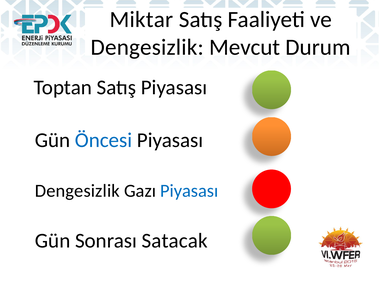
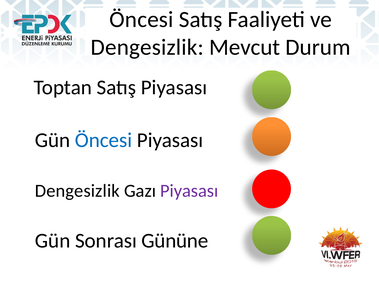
Miktar: Miktar -> Öncesi (141, 19)
Piyasası colour: blue -> purple (189, 191)
Satacak: Satacak -> Gününe (175, 241)
